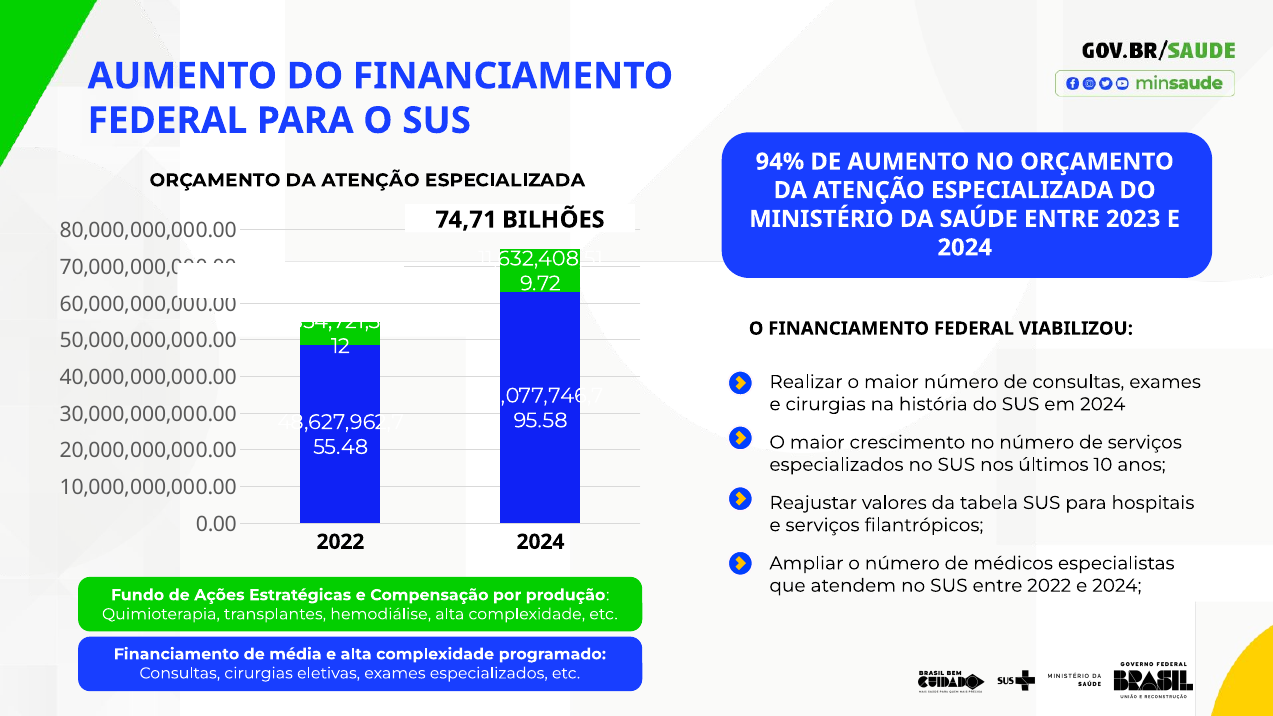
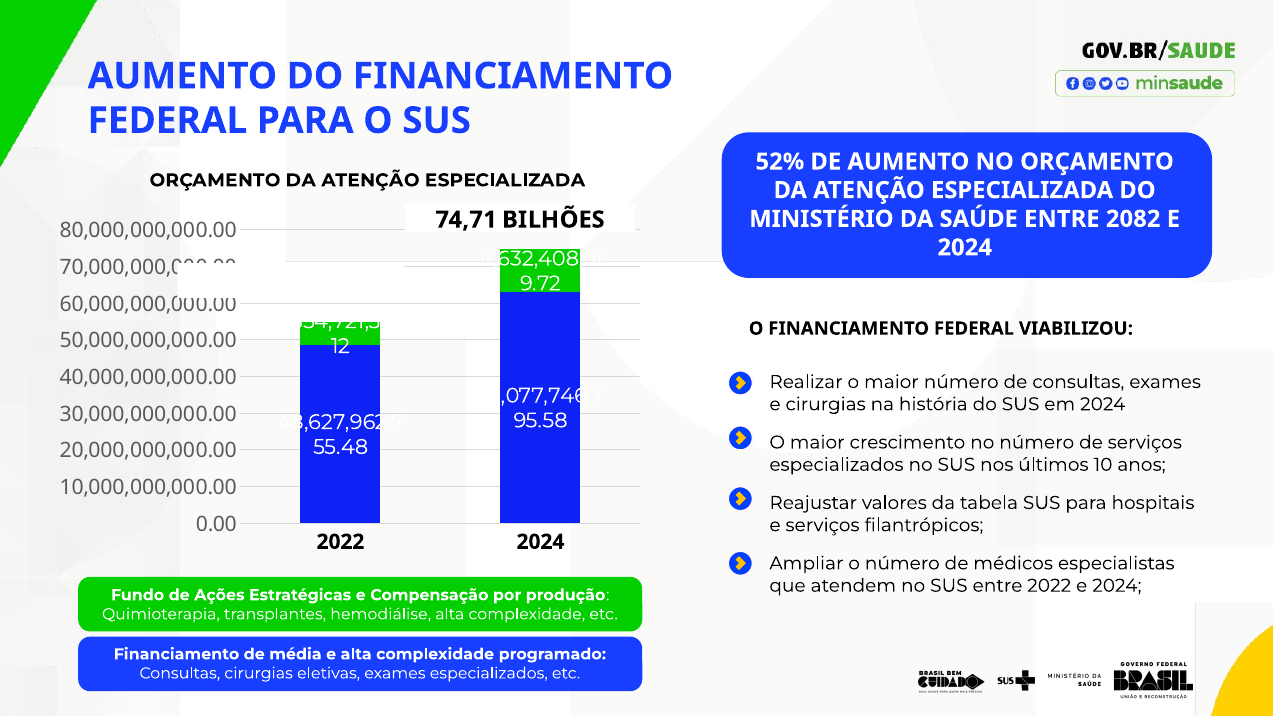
94%: 94% -> 52% (780, 162)
2023: 2023 -> 2082 (1133, 219)
